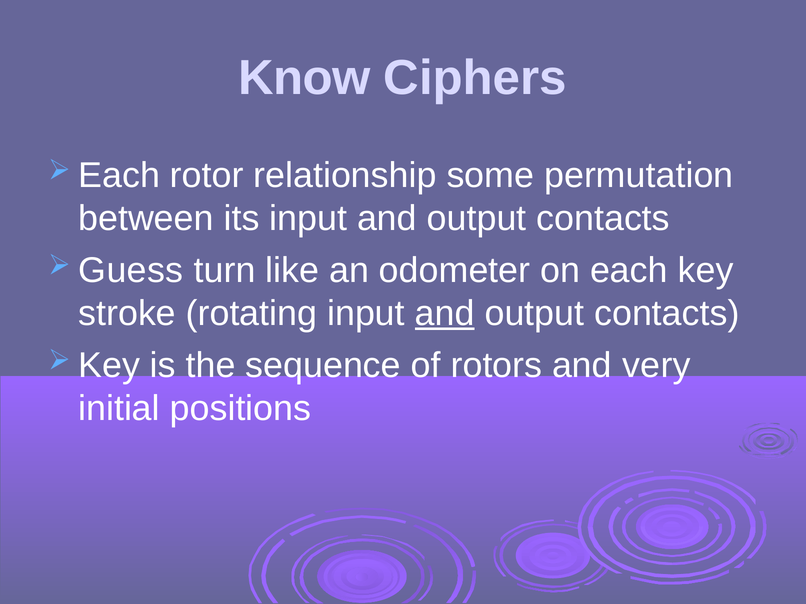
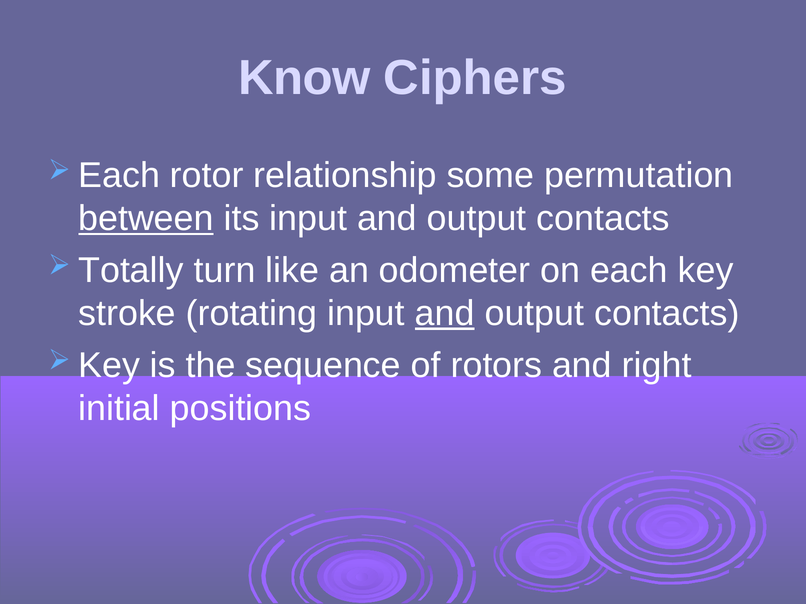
between underline: none -> present (146, 219)
Guess: Guess -> Totally (131, 271)
very: very -> right (657, 366)
